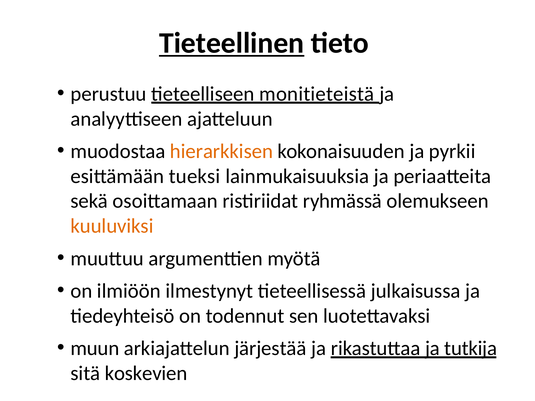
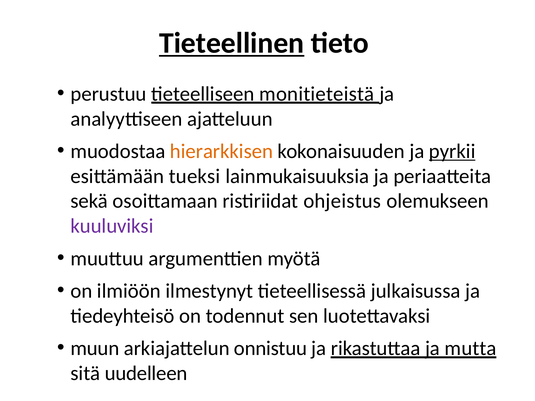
pyrkii underline: none -> present (452, 151)
ryhmässä: ryhmässä -> ohjeistus (342, 201)
kuuluviksi colour: orange -> purple (112, 226)
järjestää: järjestää -> onnistuu (271, 348)
tutkija: tutkija -> mutta (471, 348)
koskevien: koskevien -> uudelleen (146, 373)
